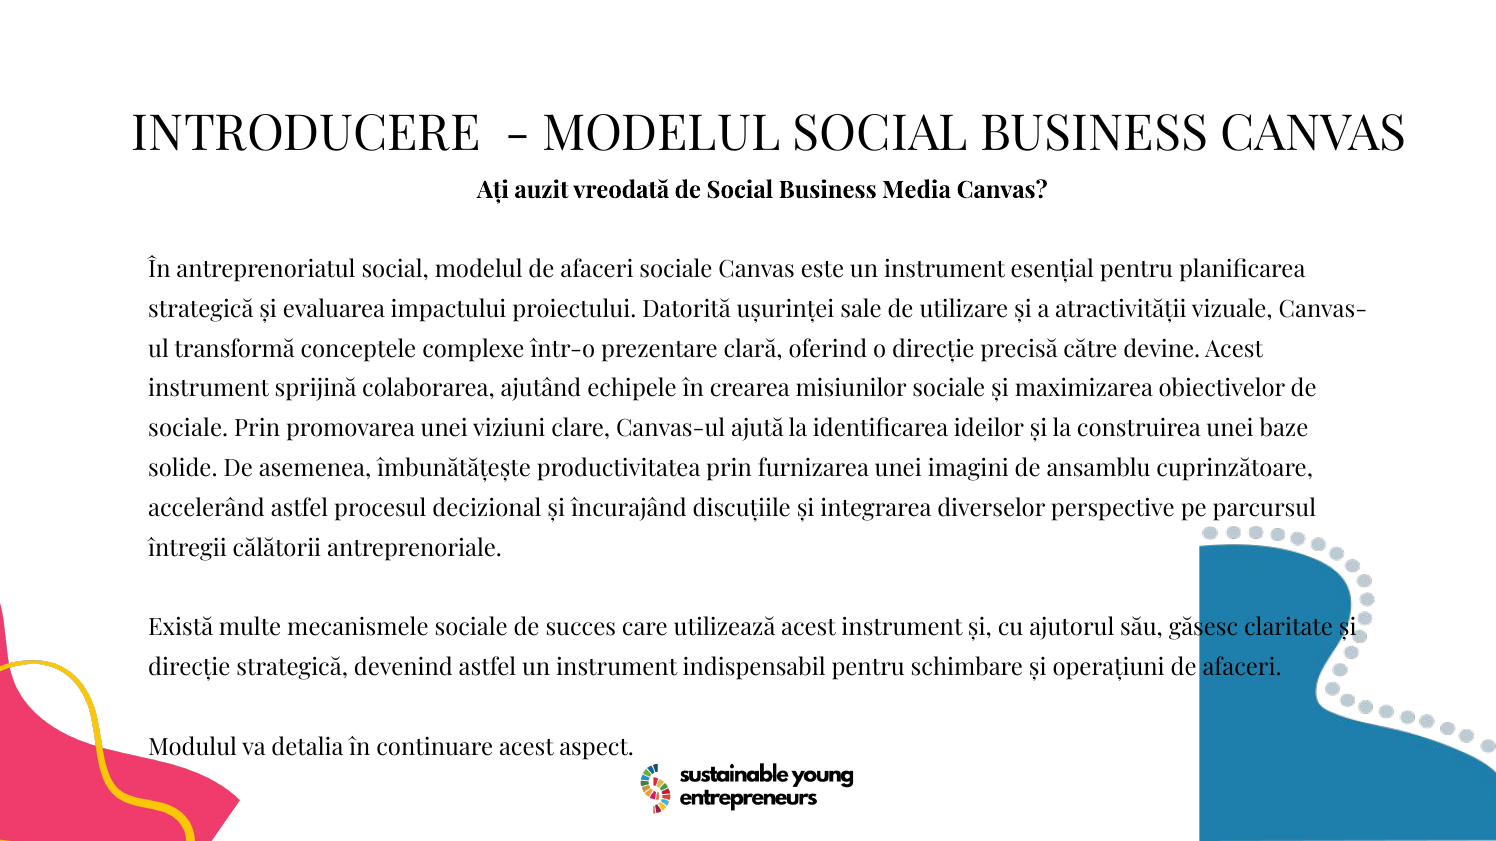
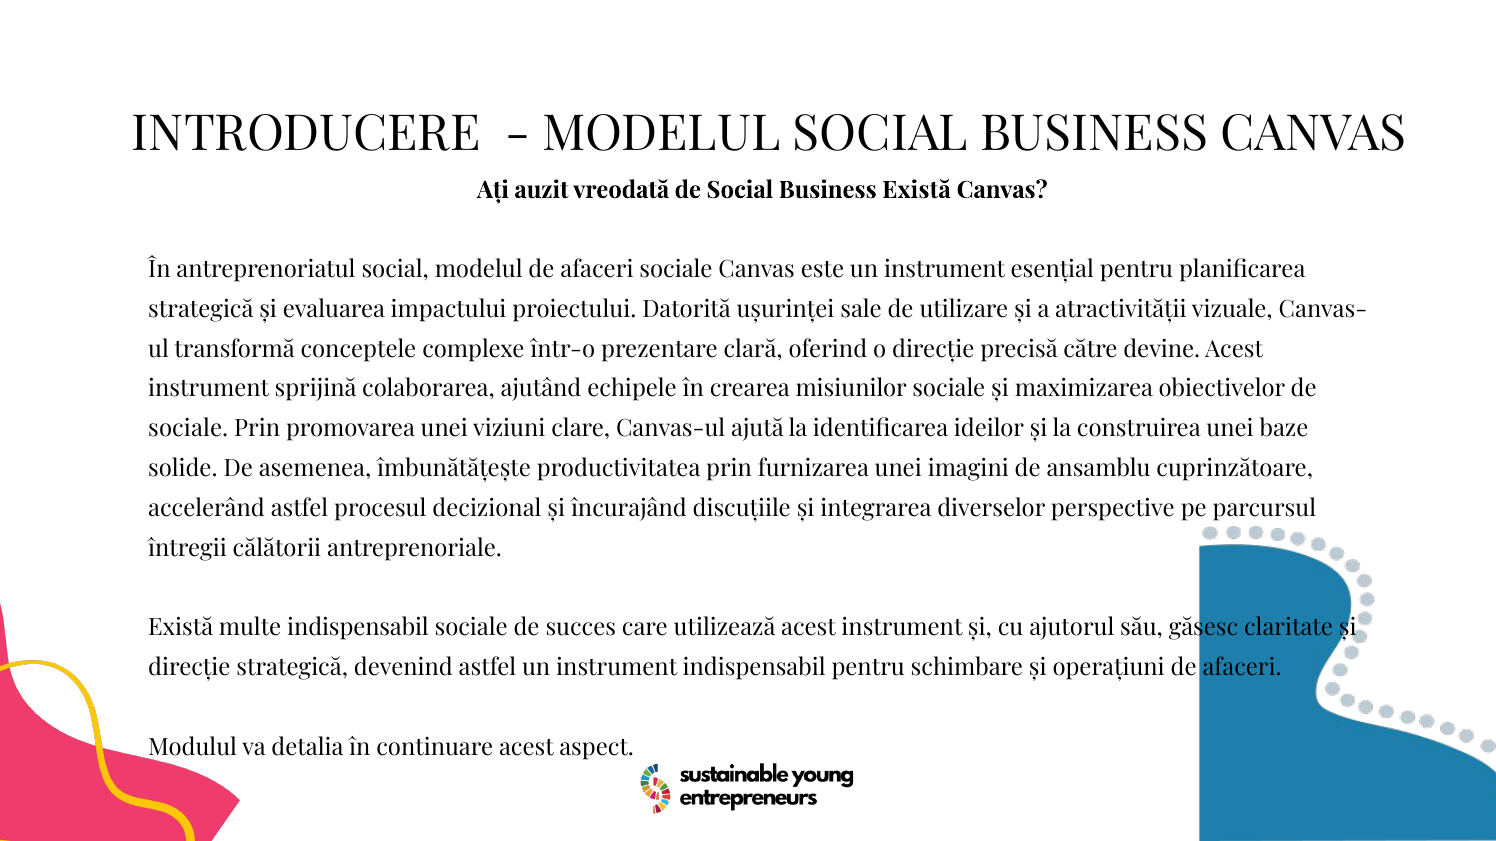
Business Media: Media -> Există (916, 190)
multe mecanismele: mecanismele -> indispensabil (358, 628)
